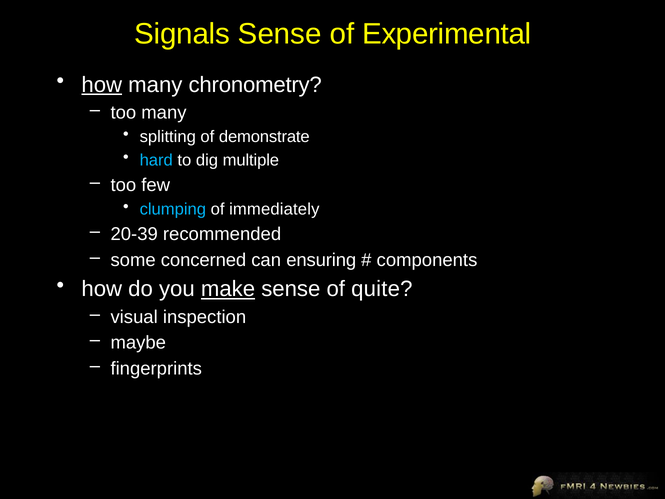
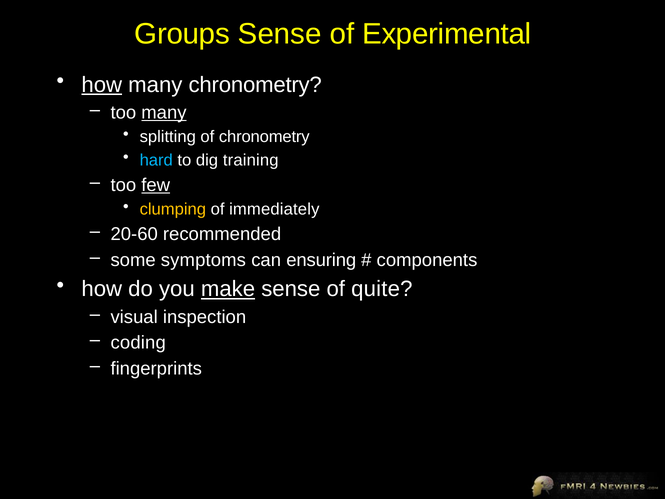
Signals: Signals -> Groups (182, 34)
many underline: none -> present (164, 113)
of demonstrate: demonstrate -> chronometry (264, 137)
multiple: multiple -> training (251, 160)
few underline: none -> present (156, 185)
clumping colour: light blue -> yellow (173, 209)
20-39: 20-39 -> 20-60 (134, 234)
concerned: concerned -> symptoms (203, 260)
maybe: maybe -> coding (138, 343)
